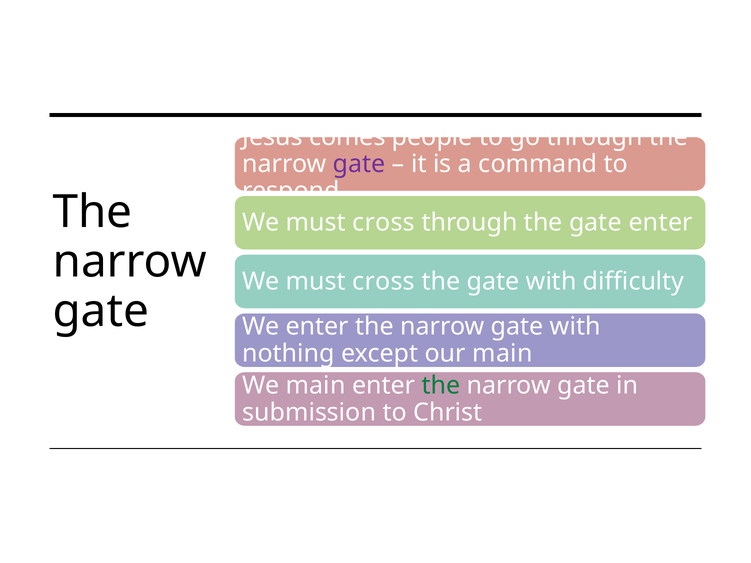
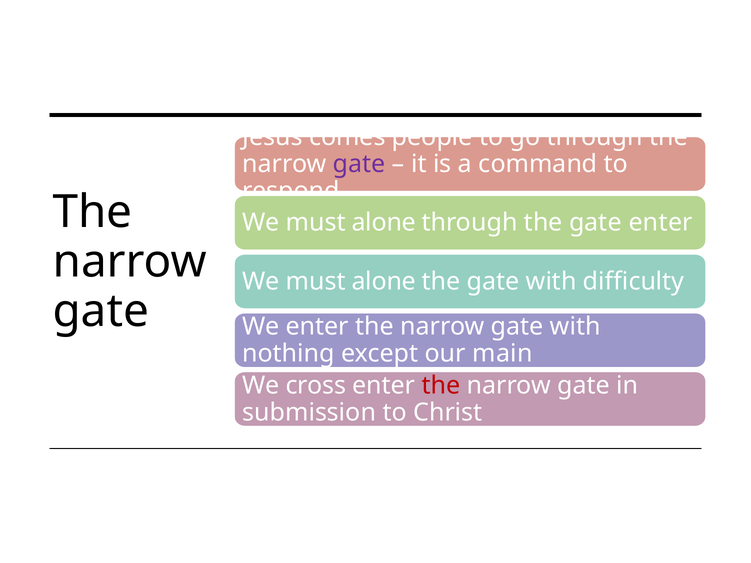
cross: cross -> alone (384, 223)
cross: cross -> alone (384, 281)
We main: main -> cross (316, 386)
the colour: green -> red (441, 386)
